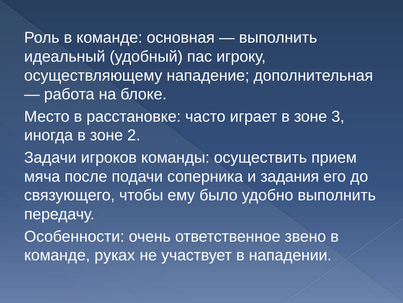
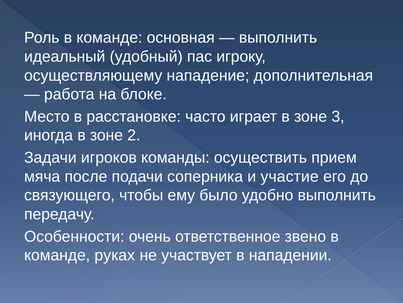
задания: задания -> участие (290, 176)
